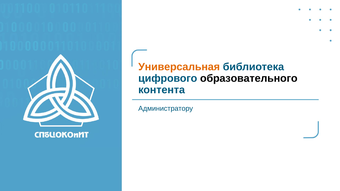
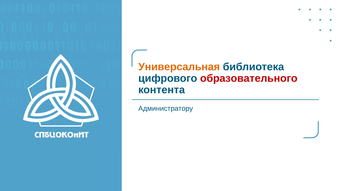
образовательного colour: black -> red (249, 78)
